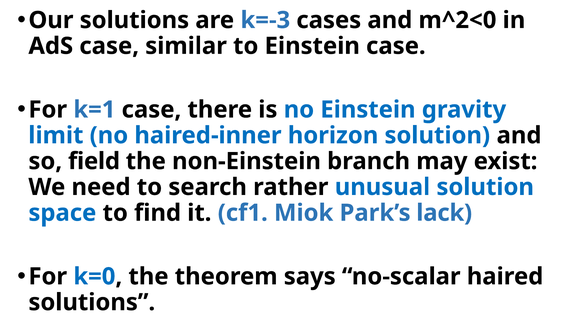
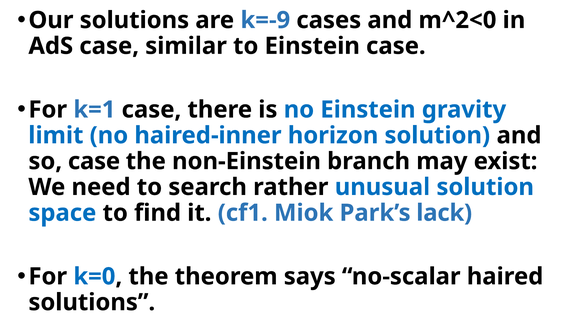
k=-3: k=-3 -> k=-9 (265, 20)
so field: field -> case (94, 161)
